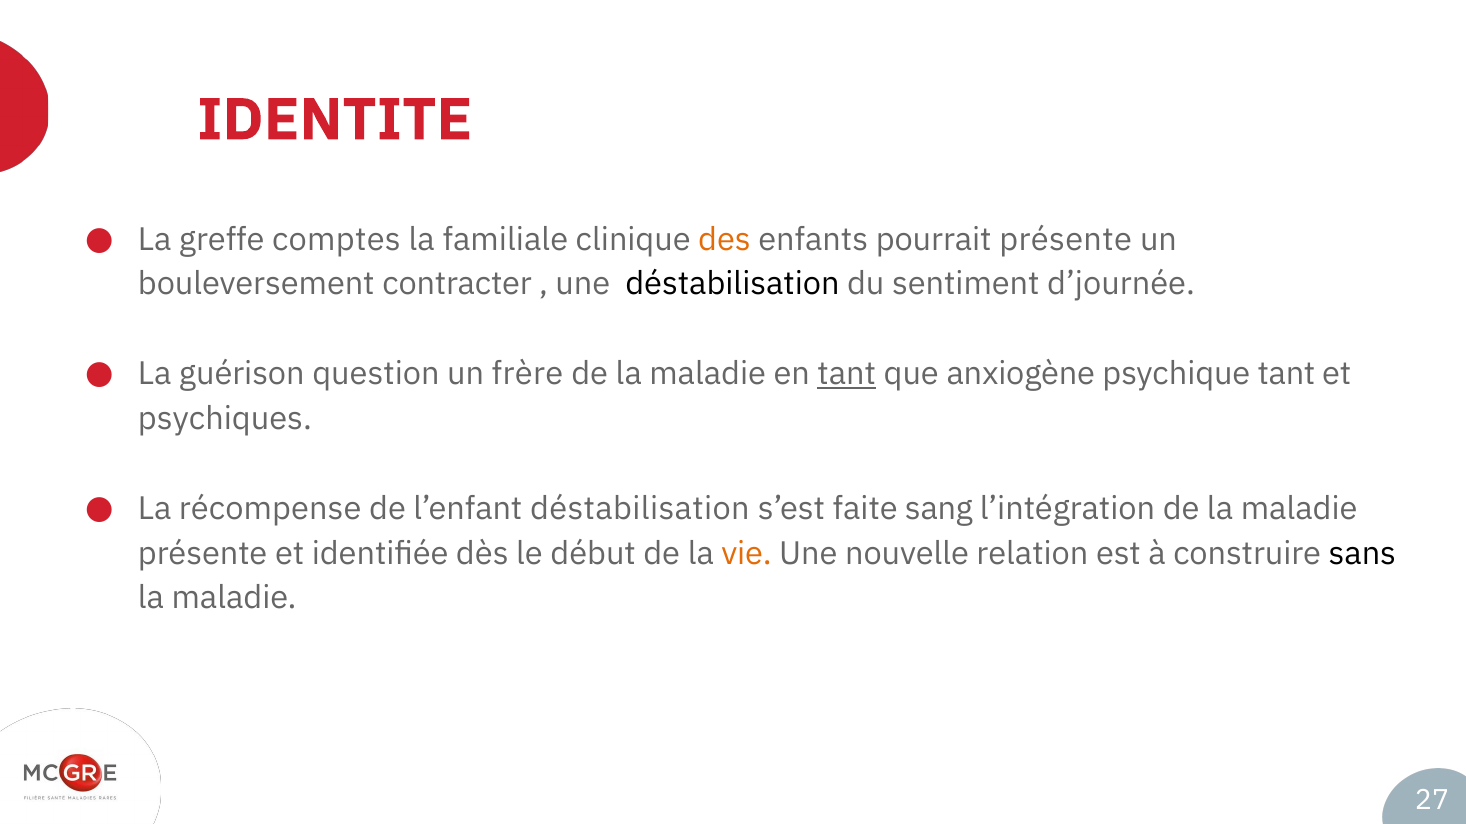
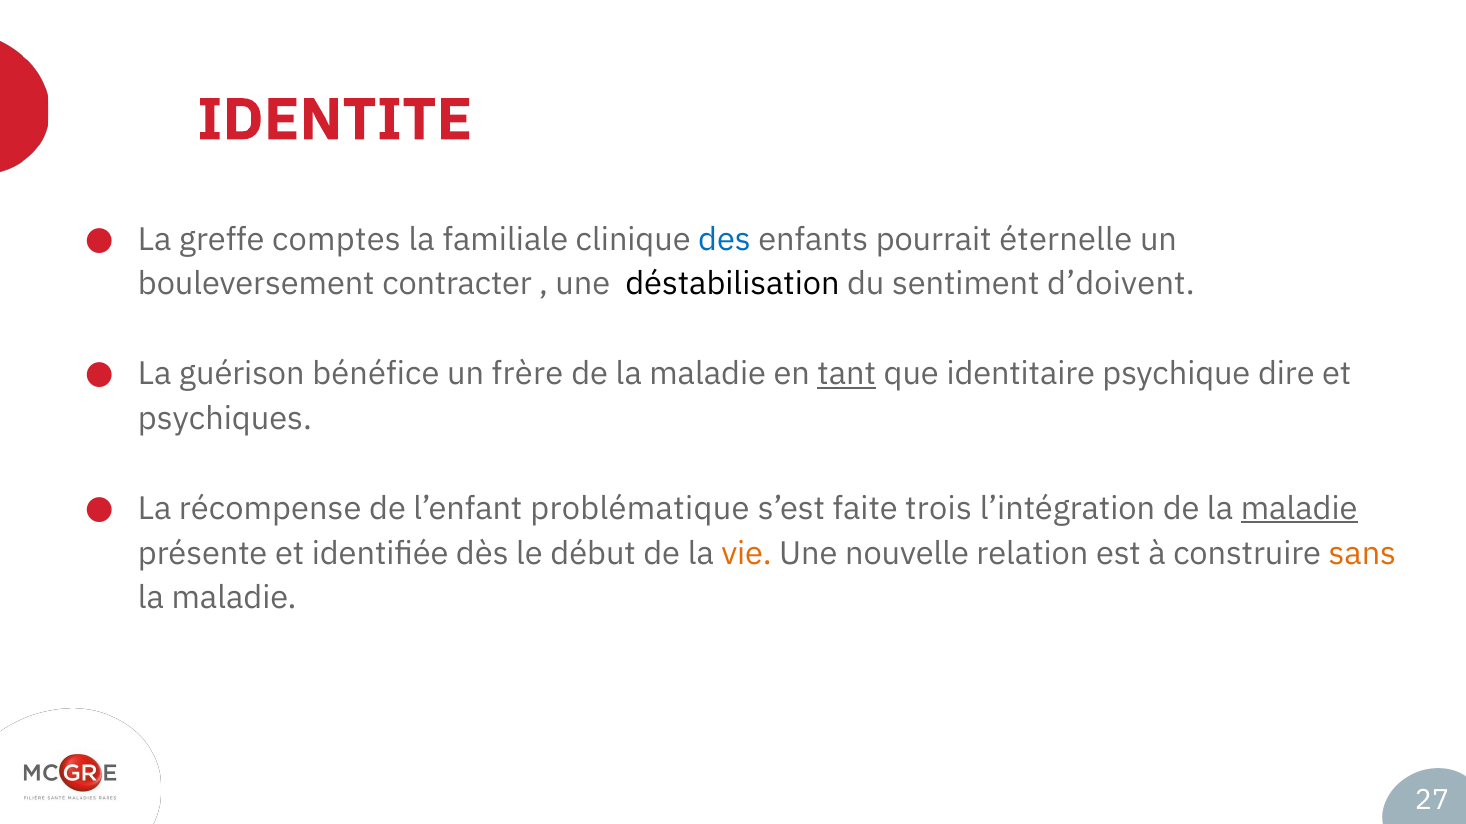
des colour: orange -> blue (725, 239)
pourrait présente: présente -> éternelle (1066, 239)
d’journée: d’journée -> d’doivent (1121, 284)
question: question -> bénéfice (376, 374)
anxiogène: anxiogène -> identitaire (1021, 374)
psychique tant: tant -> dire (1286, 374)
l’enfant déstabilisation: déstabilisation -> problématique (640, 509)
sang: sang -> trois (939, 509)
maladie underline: none -> present (1299, 509)
sans colour: black -> orange (1362, 554)
